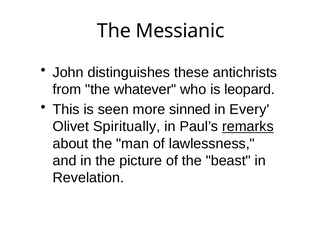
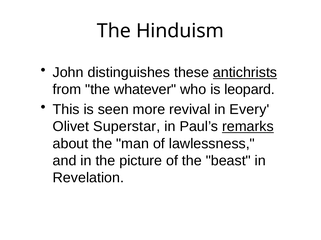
Messianic: Messianic -> Hinduism (180, 31)
antichrists underline: none -> present (245, 73)
sinned: sinned -> revival (190, 110)
Spiritually: Spiritually -> Superstar (127, 127)
